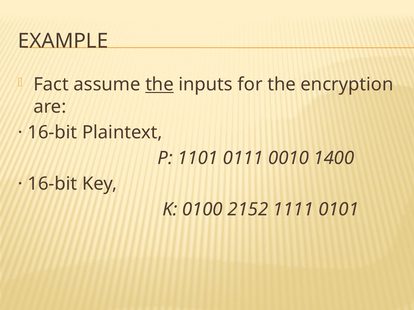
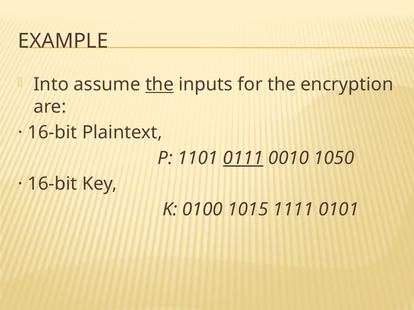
Fact: Fact -> Into (51, 85)
0111 underline: none -> present (243, 158)
1400: 1400 -> 1050 (334, 158)
2152: 2152 -> 1015 (248, 210)
